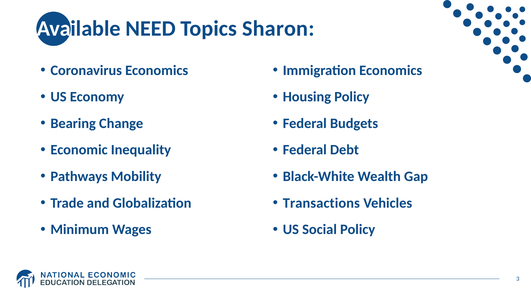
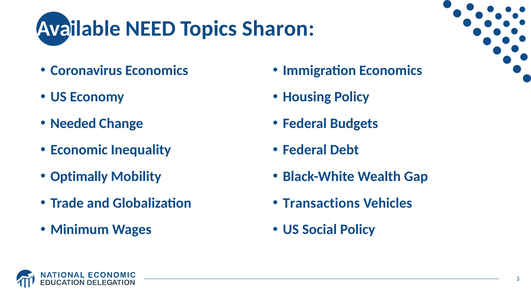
Bearing: Bearing -> Needed (73, 124)
Pathways: Pathways -> Optimally (79, 177)
